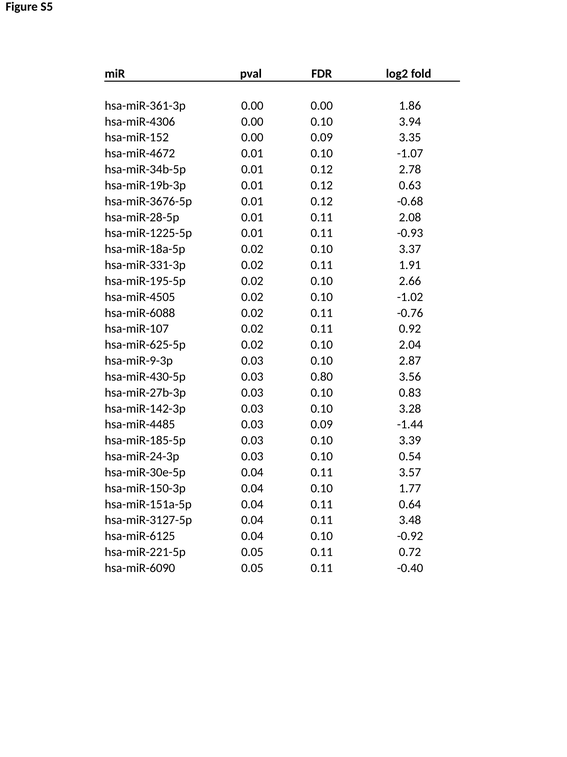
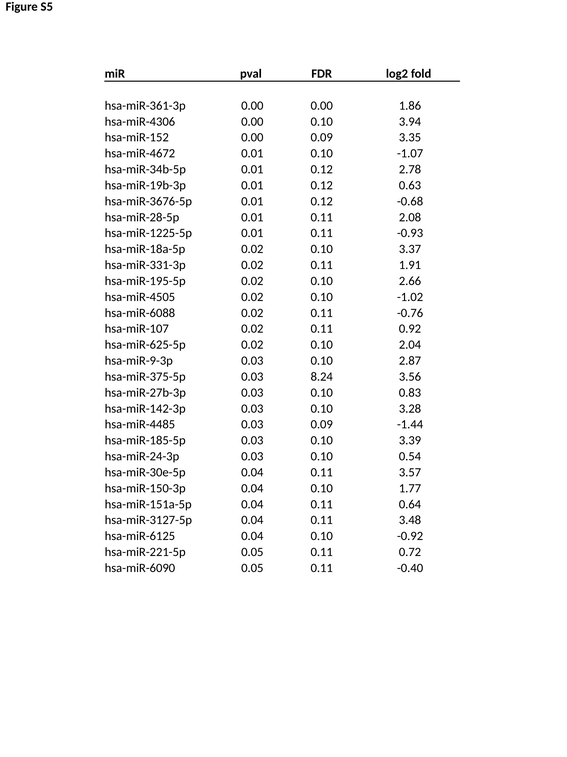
hsa-miR-430-5p: hsa-miR-430-5p -> hsa-miR-375-5p (145, 376)
0.80: 0.80 -> 8.24 (322, 376)
